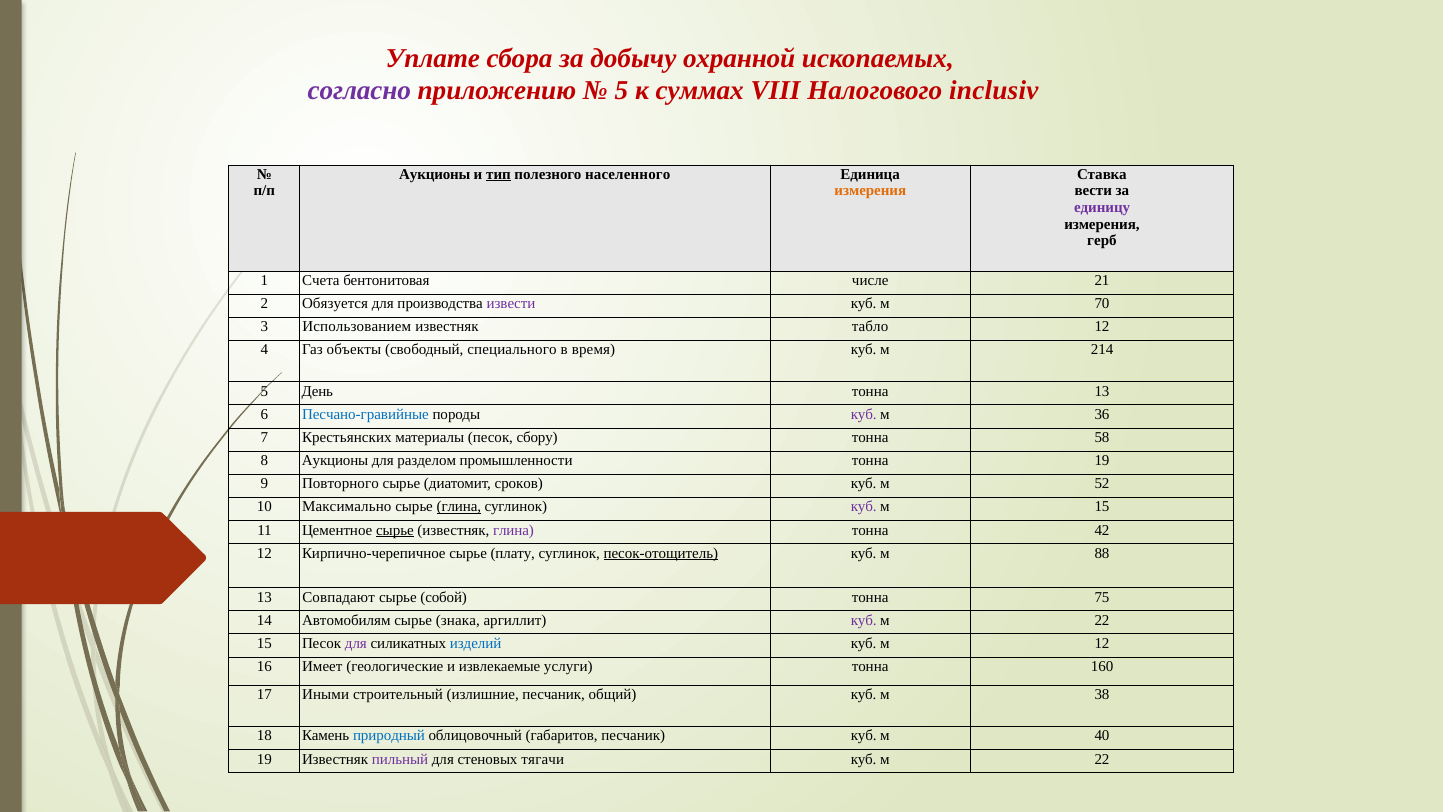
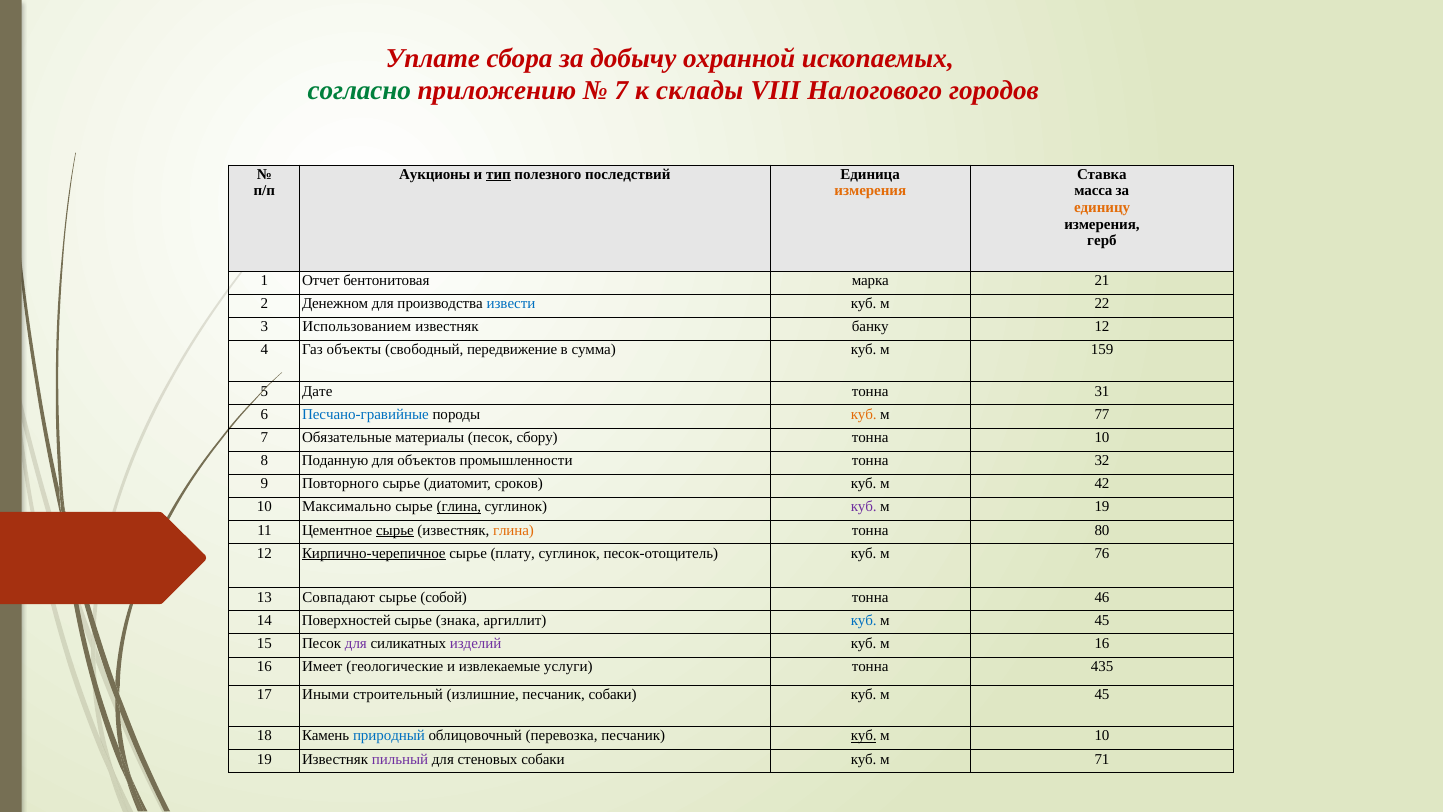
согласно colour: purple -> green (359, 91)
5: 5 -> 7 (621, 91)
суммах: суммах -> склады (700, 91)
inclusiv: inclusiv -> городов (994, 91)
населенного: населенного -> последствий (628, 174)
вести: вести -> масса (1093, 191)
единицу colour: purple -> orange (1102, 208)
Счета: Счета -> Отчет (321, 280)
числе: числе -> марка (870, 280)
Обязуется: Обязуется -> Денежном (335, 304)
извести colour: purple -> blue (511, 304)
70: 70 -> 22 (1102, 304)
табло: табло -> банку (870, 327)
специального: специального -> передвижение (512, 350)
время: время -> сумма (594, 350)
214: 214 -> 159 (1102, 350)
День: День -> Дате (317, 391)
тонна 13: 13 -> 31 (1102, 391)
куб colour: purple -> orange (864, 414)
36: 36 -> 77 (1102, 414)
Крестьянских: Крестьянских -> Обязательные (347, 437)
тонна 58: 58 -> 10 (1102, 437)
8 Аукционы: Аукционы -> Поданную (335, 460)
разделом: разделом -> объектов (427, 460)
тонна 19: 19 -> 32 (1102, 460)
52: 52 -> 42 (1102, 484)
м 15: 15 -> 19 (1102, 507)
глина colour: purple -> orange (513, 530)
42: 42 -> 80 (1102, 530)
Кирпично-черепичное underline: none -> present (374, 553)
песок-отощитель underline: present -> none (661, 553)
88: 88 -> 76 (1102, 553)
75: 75 -> 46 (1102, 597)
Автомобилям: Автомобилям -> Поверхностей (346, 620)
куб colour: purple -> blue (864, 620)
22: 22 -> 45 (1102, 620)
изделий colour: blue -> purple (476, 643)
м 12: 12 -> 16 (1102, 643)
160: 160 -> 435 (1102, 666)
песчаник общий: общий -> собаки (613, 694)
38: 38 -> 45 (1102, 694)
габаритов: габаритов -> перевозка (562, 736)
куб underline: none -> present (864, 736)
м 40: 40 -> 10 (1102, 736)
стеновых тягачи: тягачи -> собаки (543, 759)
22: 22 -> 71 (1102, 759)
